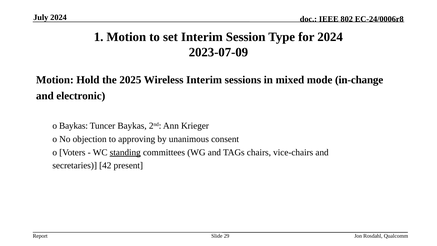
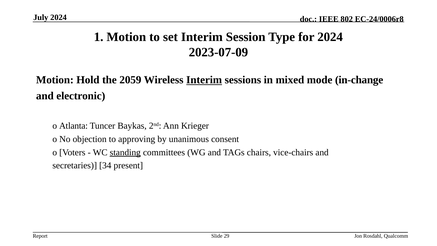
2025: 2025 -> 2059 (130, 80)
Interim underline: none -> present (204, 80)
o Baykas: Baykas -> Atlanta (74, 126)
42: 42 -> 34 (105, 165)
